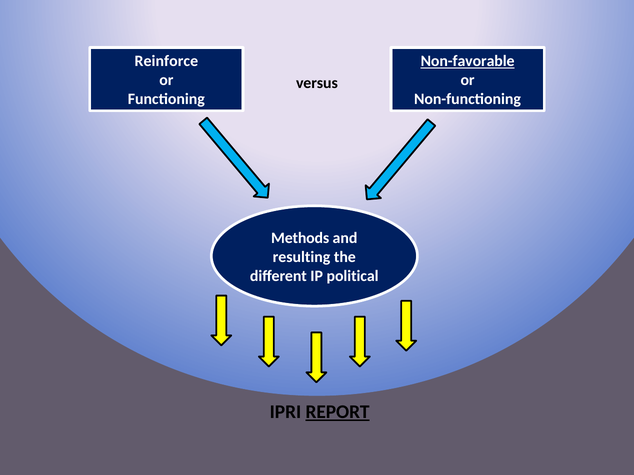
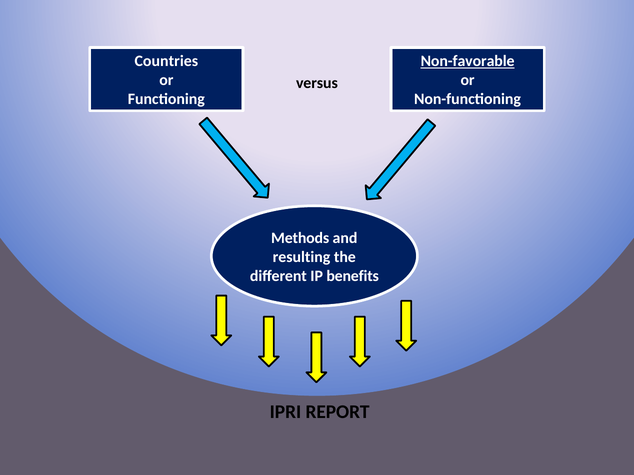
Reinforce: Reinforce -> Countries (166, 61)
political: political -> benefits (353, 276)
REPORT underline: present -> none (338, 412)
